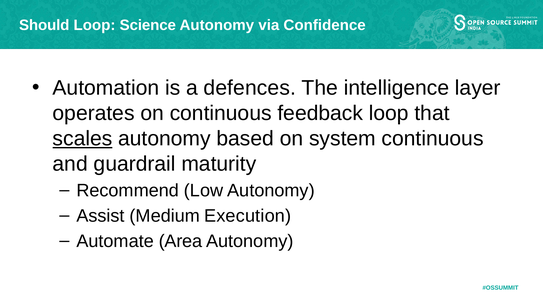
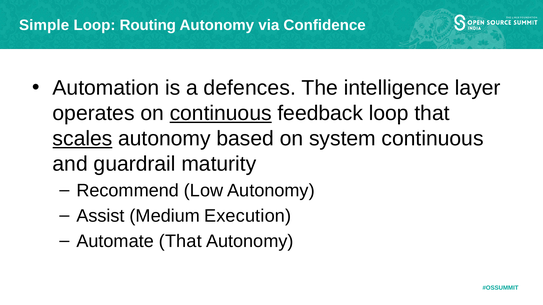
Should: Should -> Simple (44, 25)
Science: Science -> Routing (148, 25)
continuous underline: none -> present (221, 113)
Automate Area: Area -> That (180, 242)
